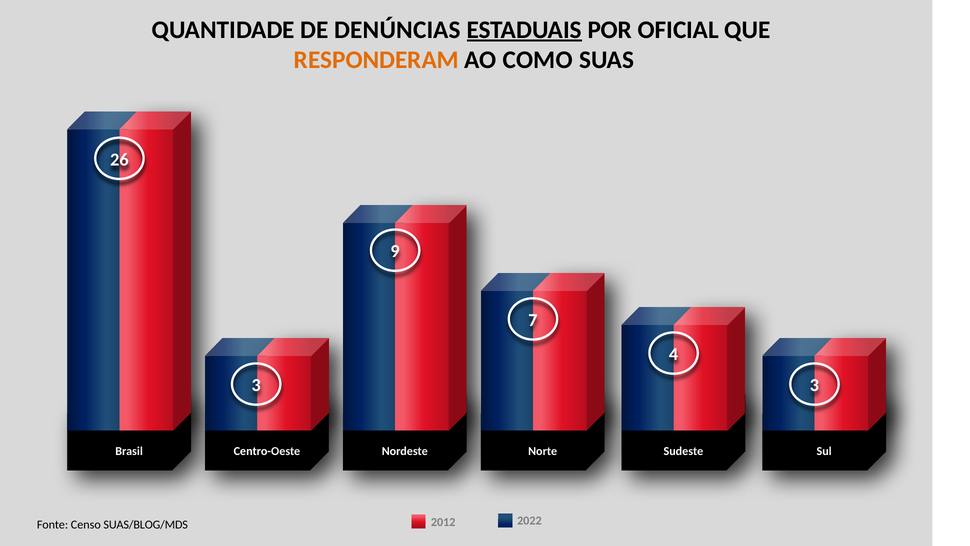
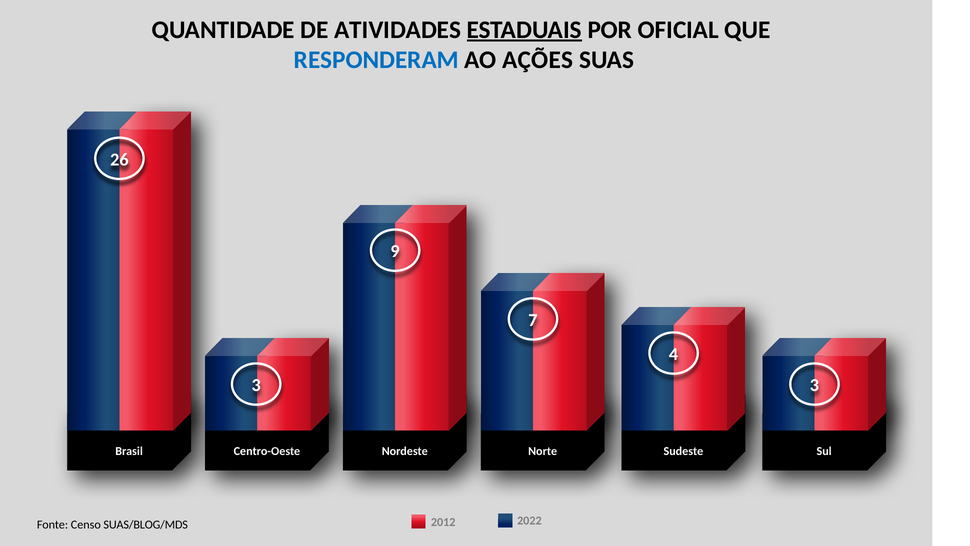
DENÚNCIAS: DENÚNCIAS -> ATIVIDADES (398, 30)
RESPONDERAM colour: orange -> blue (376, 60)
COMO: COMO -> AÇÕES (538, 60)
